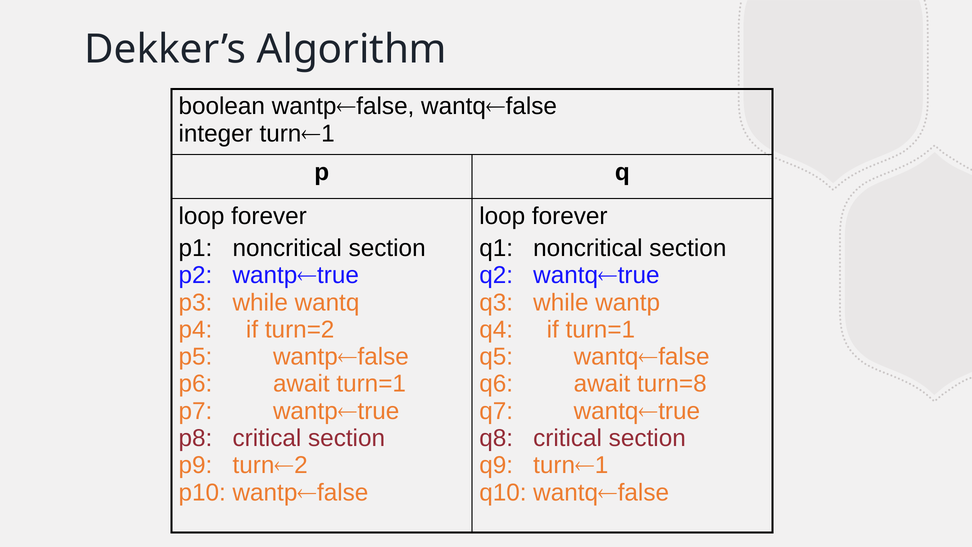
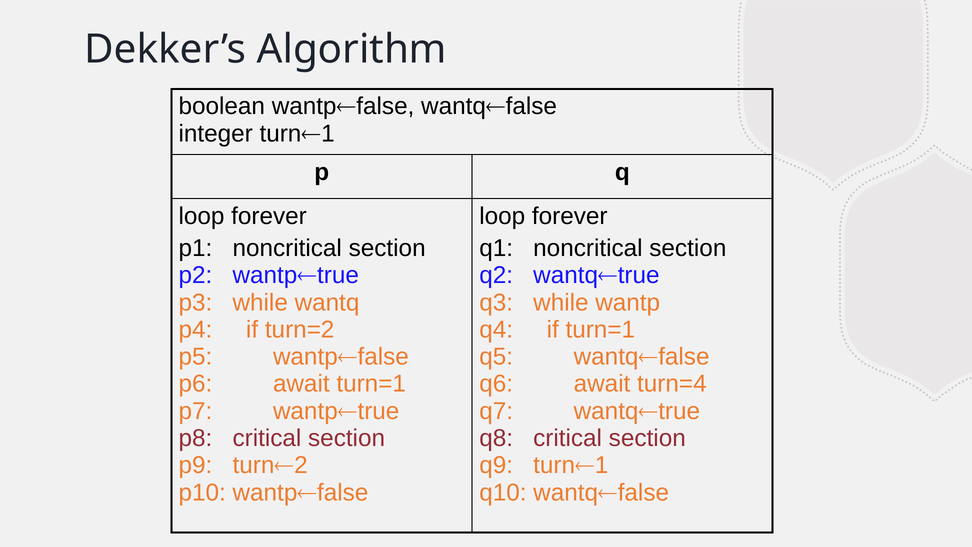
turn=8: turn=8 -> turn=4 (672, 384)
